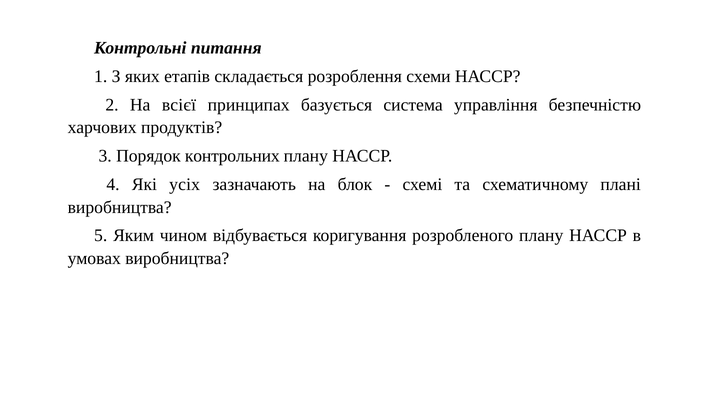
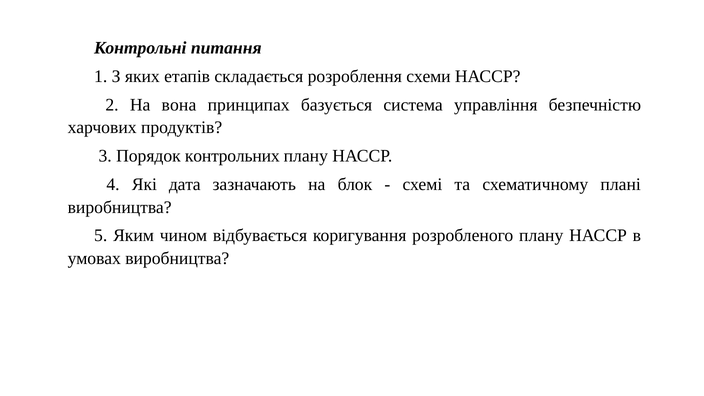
всієї: всієї -> вона (179, 105)
усіх: усіх -> дата (185, 185)
